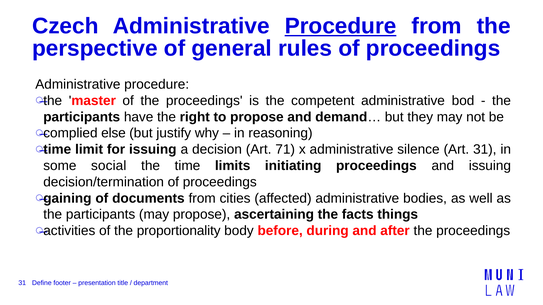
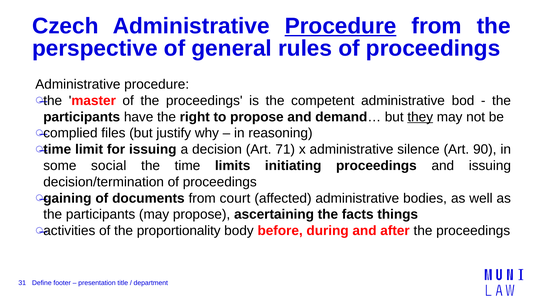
they underline: none -> present (420, 117)
else: else -> files (113, 133)
Art 31: 31 -> 90 (485, 150)
cities: cities -> court (235, 198)
